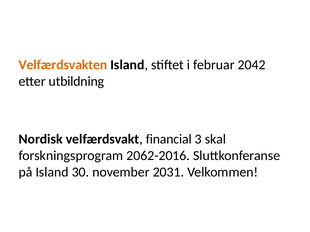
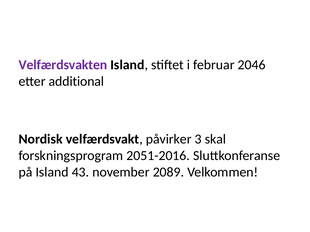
Velfærdsvakten colour: orange -> purple (63, 65)
2042: 2042 -> 2046 (252, 65)
utbildning: utbildning -> additional (76, 82)
financial: financial -> påvirker (169, 139)
2062-2016: 2062-2016 -> 2051-2016 (158, 156)
30: 30 -> 43 (80, 173)
2031: 2031 -> 2089 (168, 173)
